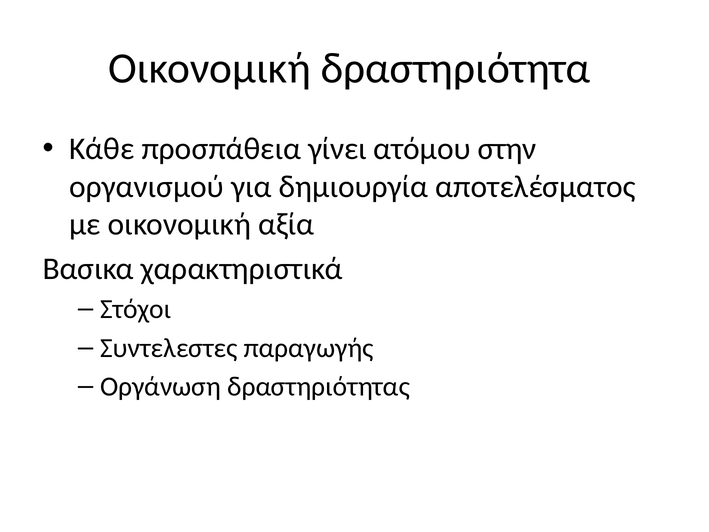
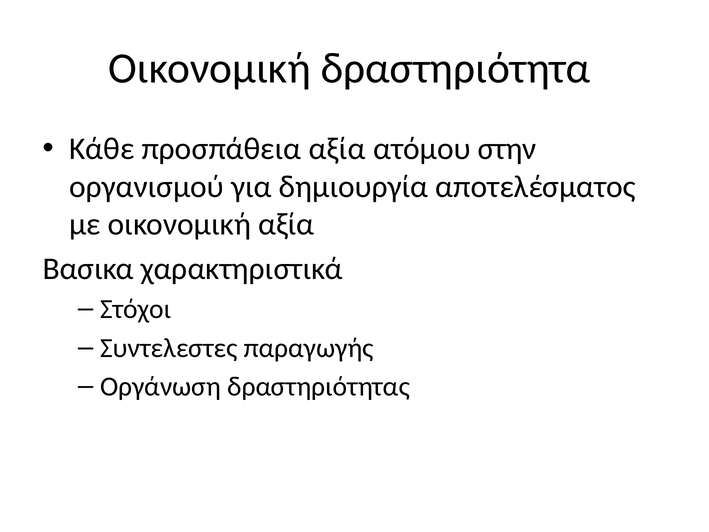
προσπάθεια γίνει: γίνει -> αξία (337, 149)
